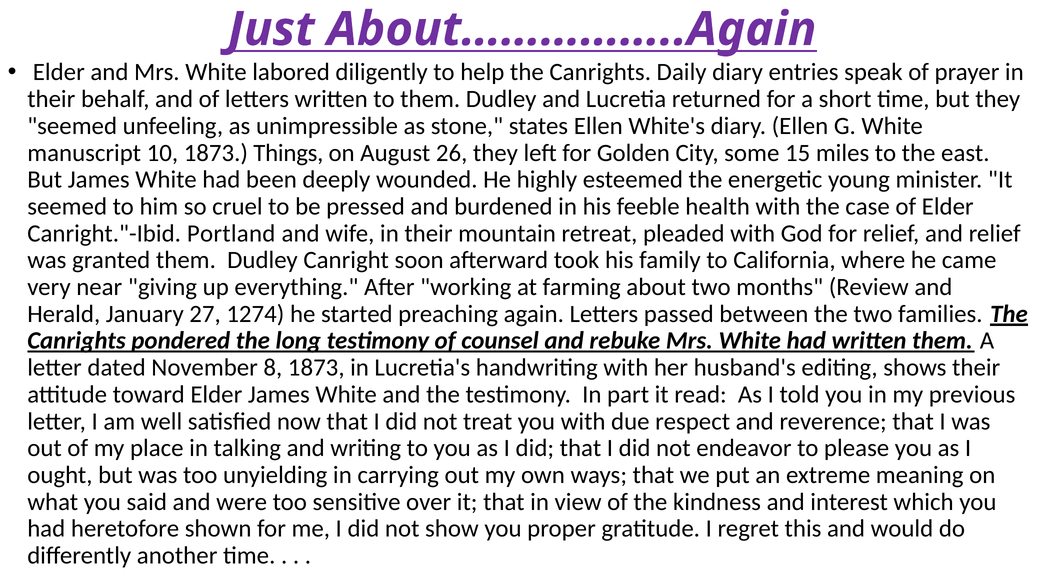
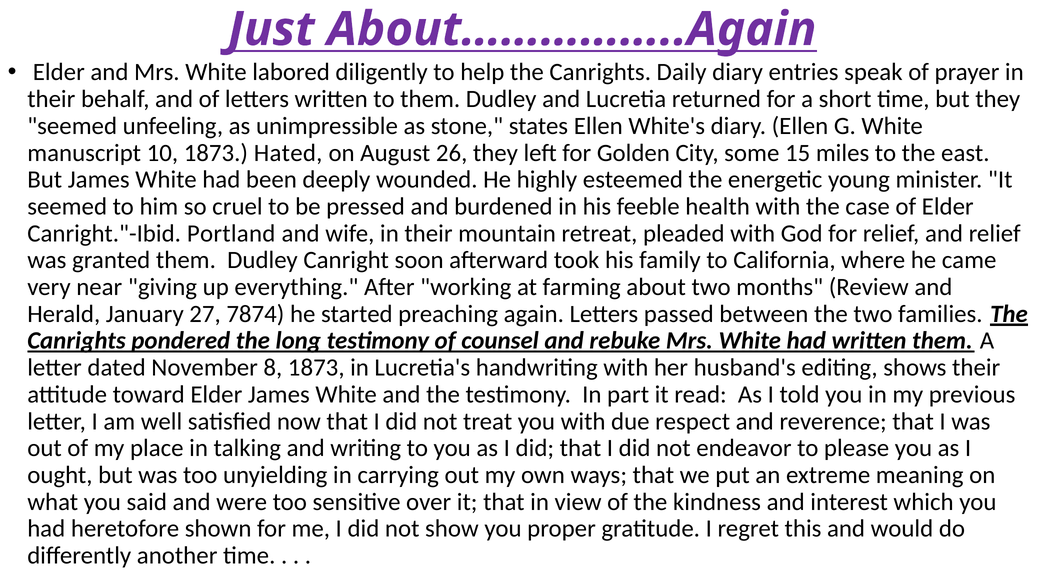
Things: Things -> Hated (288, 153)
1274: 1274 -> 7874 (255, 314)
